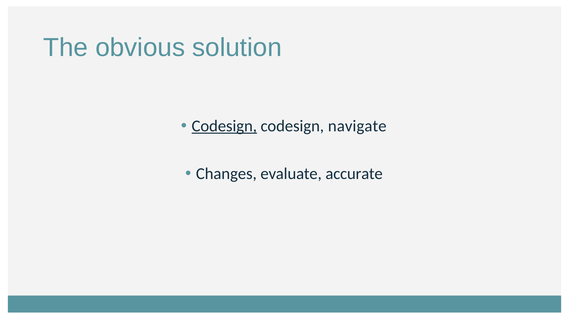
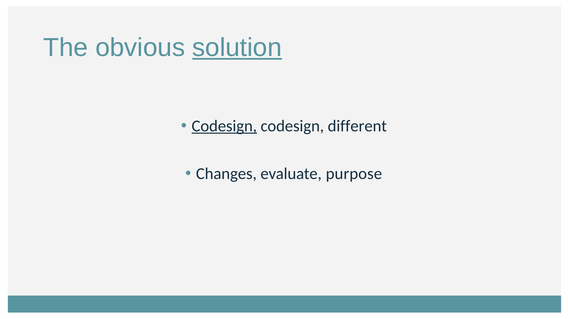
solution underline: none -> present (237, 48)
navigate: navigate -> different (357, 126)
accurate: accurate -> purpose (354, 174)
